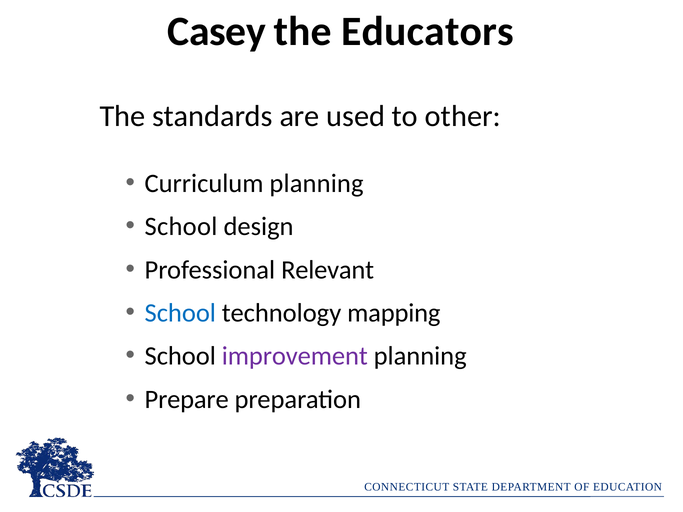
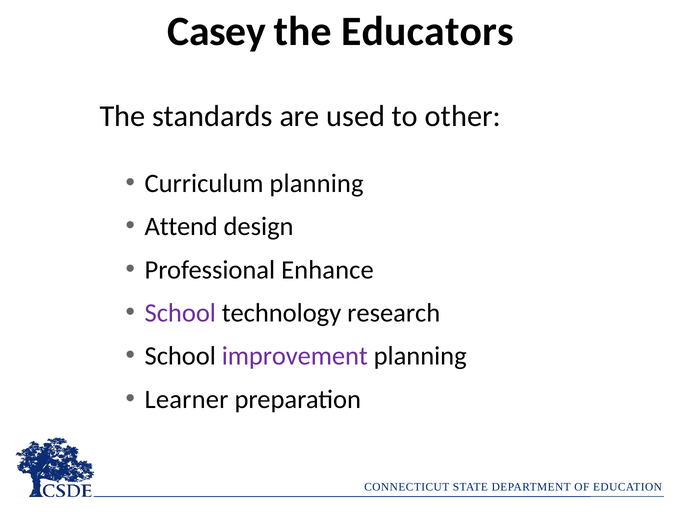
School: School -> Attend (181, 227)
Relevant: Relevant -> Enhance (327, 270)
School colour: blue -> purple (180, 313)
mapping: mapping -> research (394, 313)
Prepare: Prepare -> Learner (187, 399)
